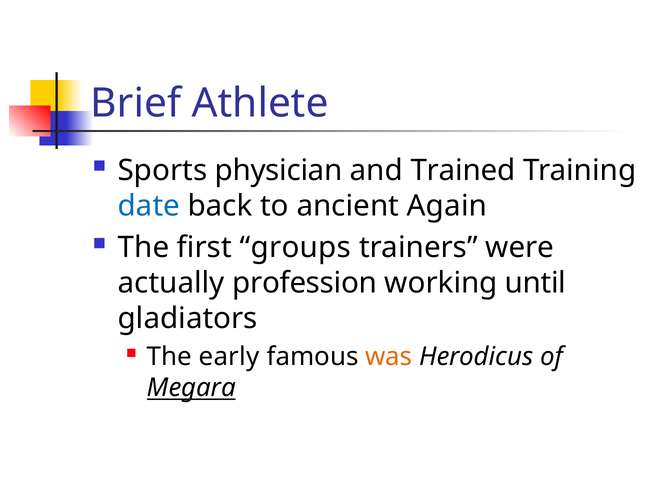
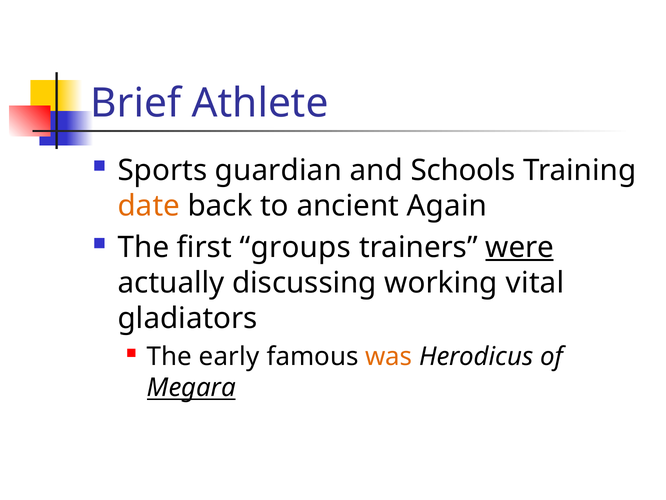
physician: physician -> guardian (278, 170)
Trained: Trained -> Schools (463, 170)
date colour: blue -> orange (149, 206)
were underline: none -> present (520, 247)
profession: profession -> discussing (304, 283)
until: until -> vital (535, 283)
